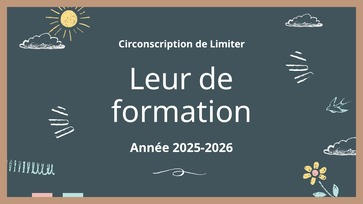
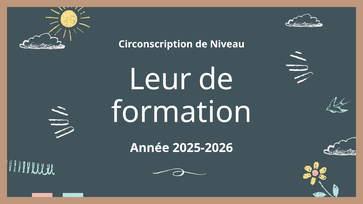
Limiter: Limiter -> Niveau (227, 44)
